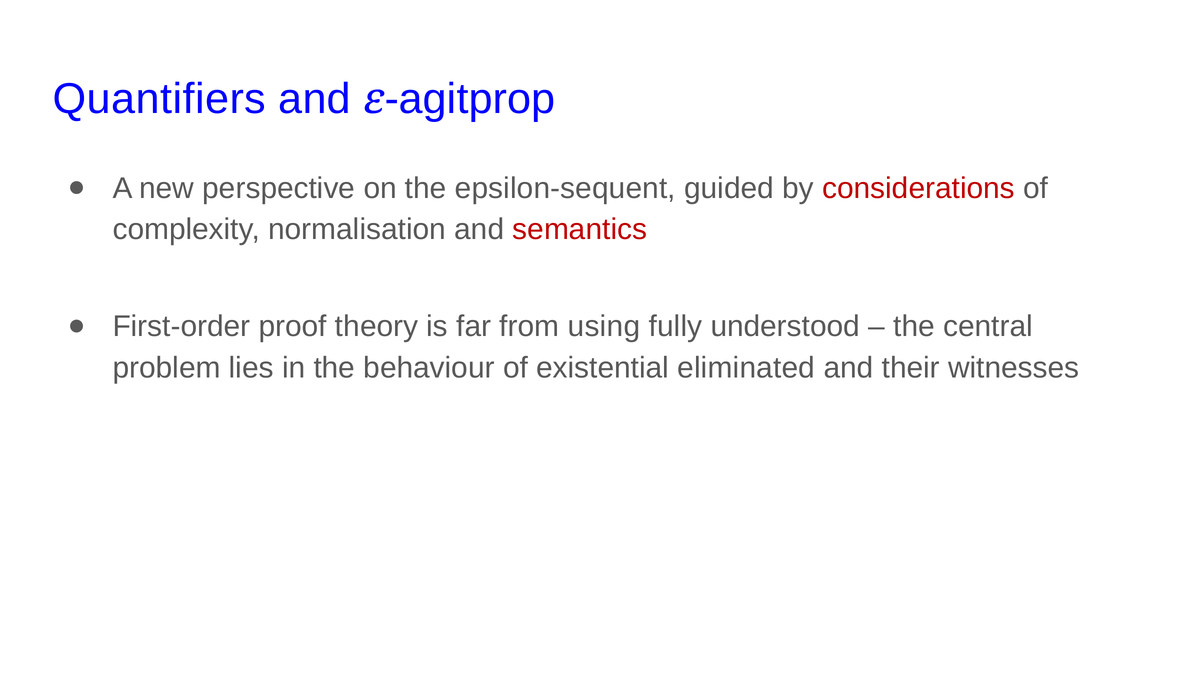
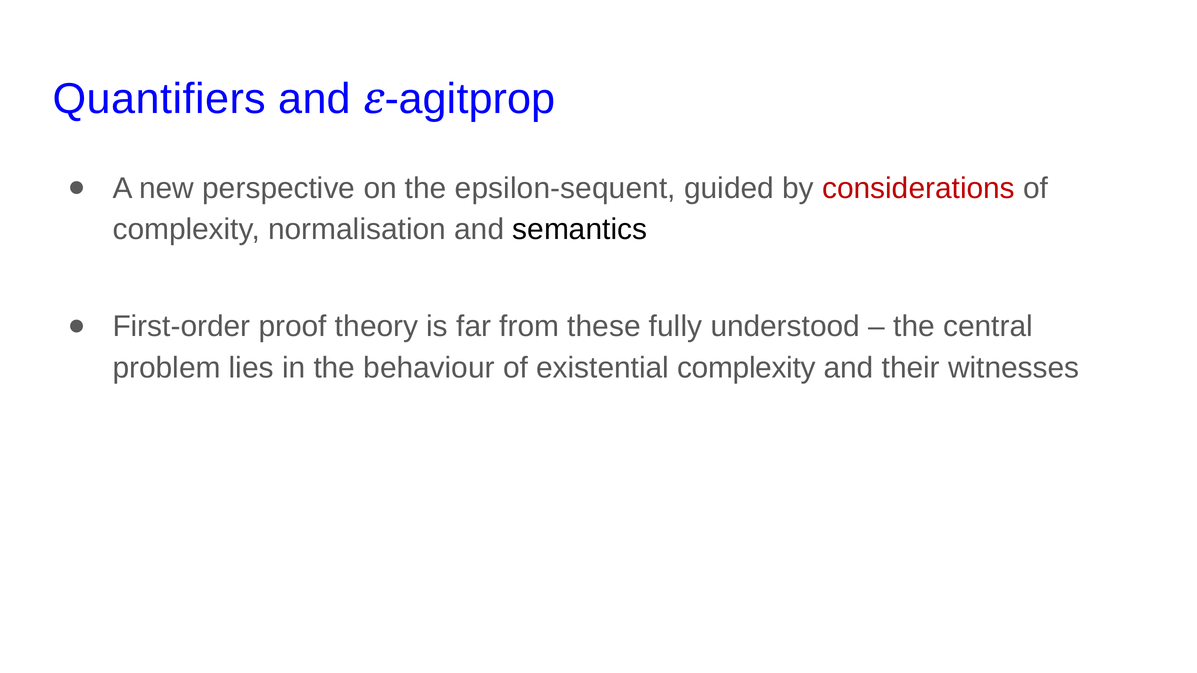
semantics colour: red -> black (580, 230)
using: using -> these (604, 327)
existential eliminated: eliminated -> complexity (746, 368)
